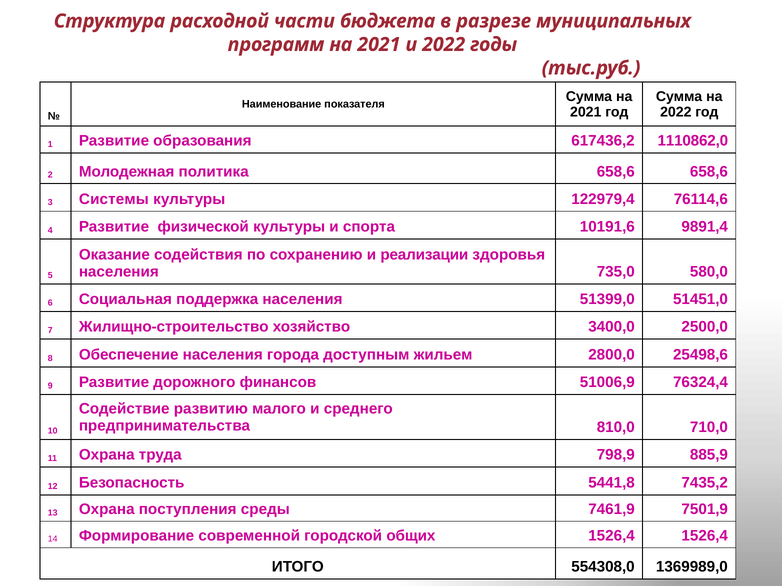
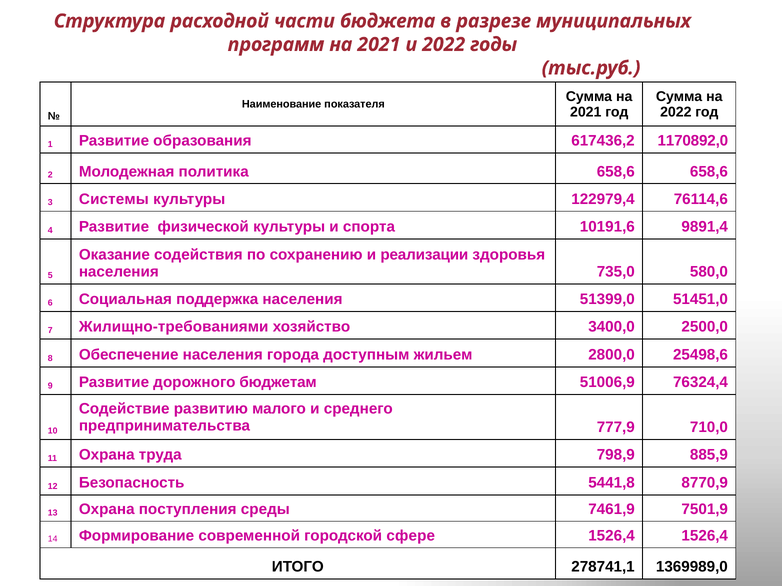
1110862,0: 1110862,0 -> 1170892,0 (693, 141)
Жилищно-строительство: Жилищно-строительство -> Жилищно-требованиями (174, 327)
финансов: финансов -> бюджетам (278, 383)
810,0: 810,0 -> 777,9 (616, 428)
7435,2: 7435,2 -> 8770,9 (705, 483)
общих: общих -> сфере (411, 536)
554308,0: 554308,0 -> 278741,1 (603, 567)
